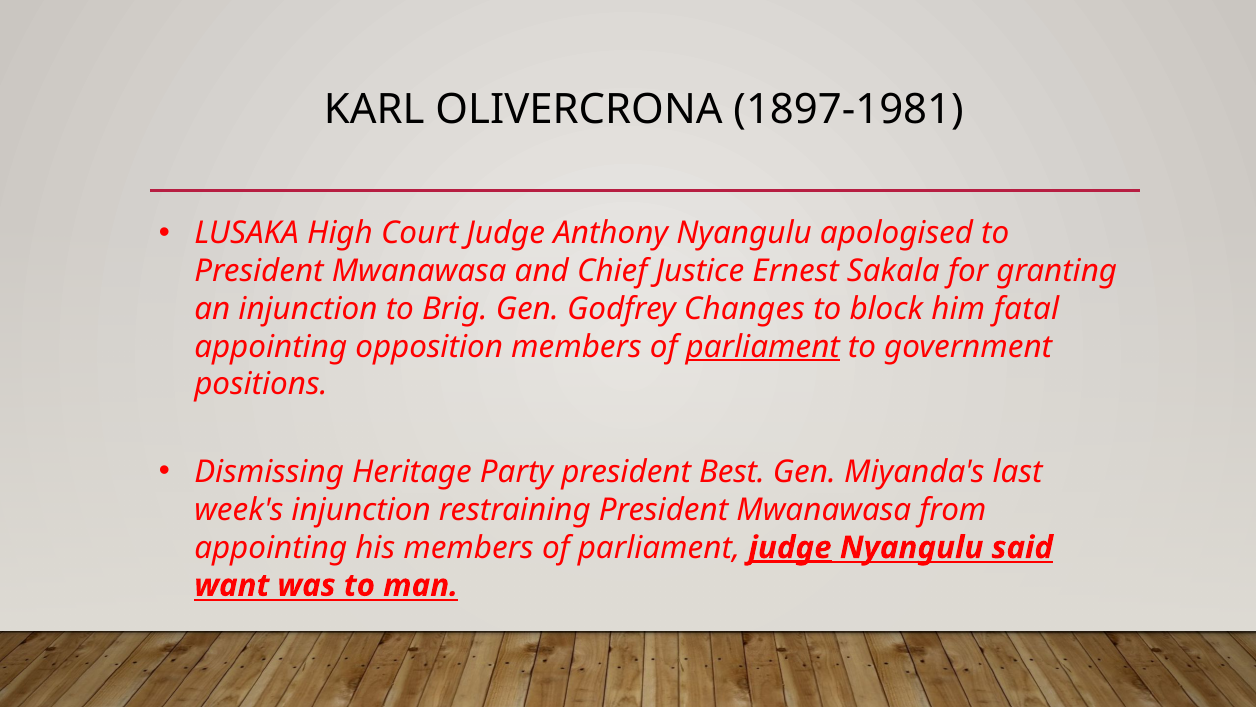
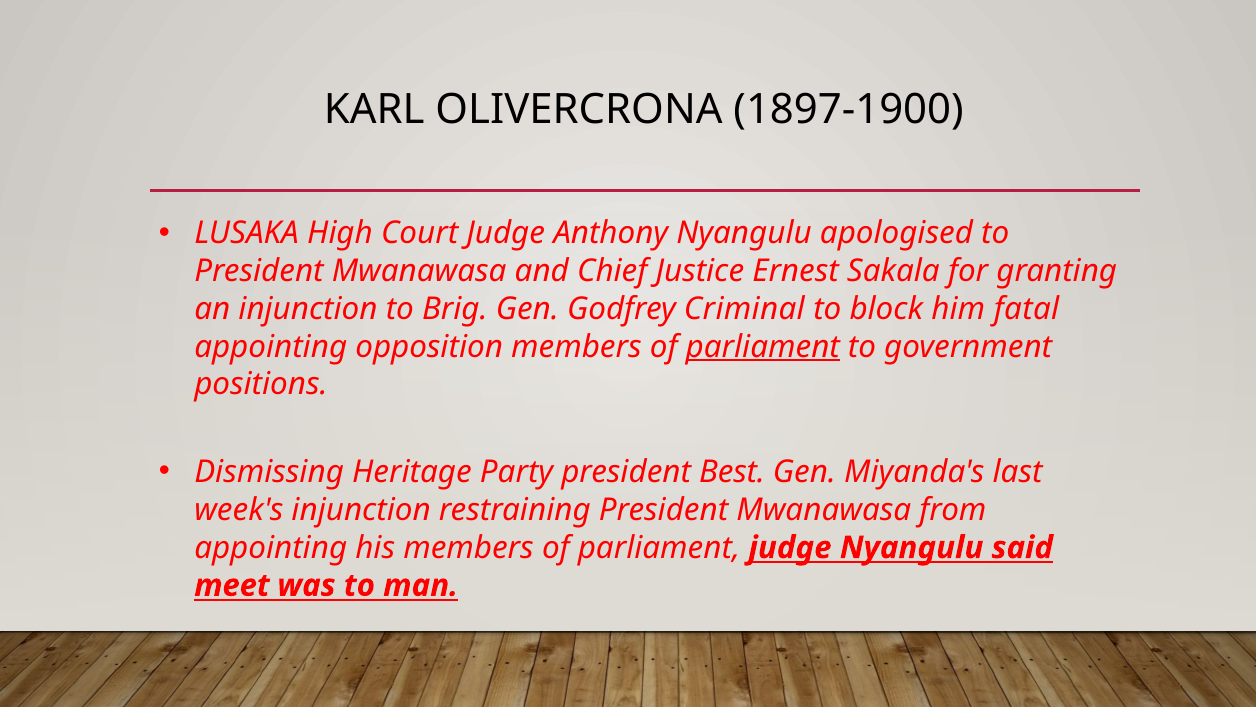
1897-1981: 1897-1981 -> 1897-1900 (849, 110)
Changes: Changes -> Criminal (744, 309)
judge underline: present -> none (790, 547)
want: want -> meet (232, 585)
